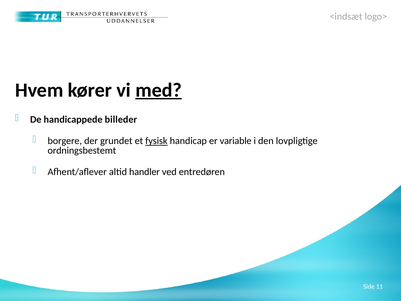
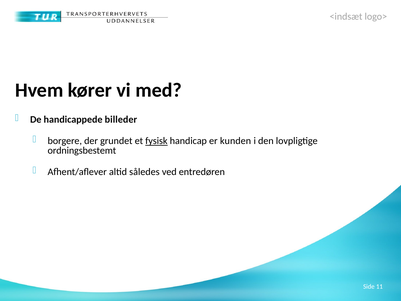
med underline: present -> none (159, 90)
variable: variable -> kunden (236, 141)
handler: handler -> således (144, 172)
